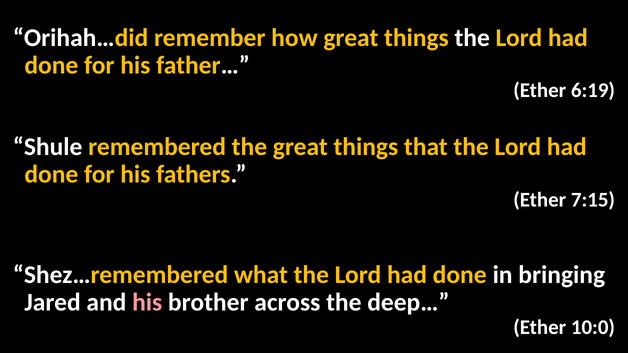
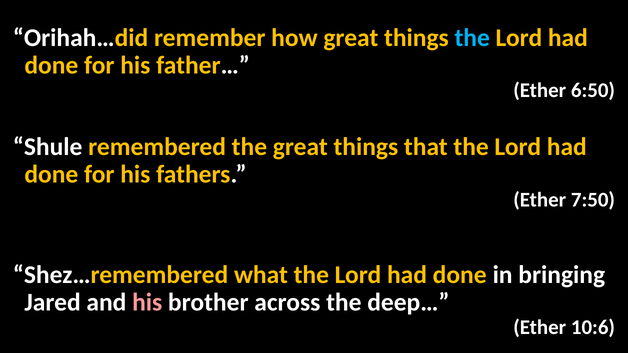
the colour: white -> light blue (472, 38)
6:19: 6:19 -> 6:50 (593, 90)
7:15: 7:15 -> 7:50 (593, 200)
10:0: 10:0 -> 10:6 (593, 328)
